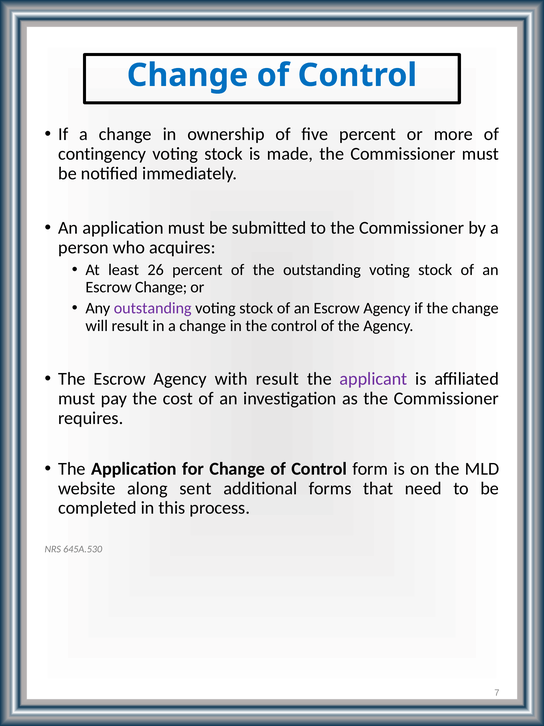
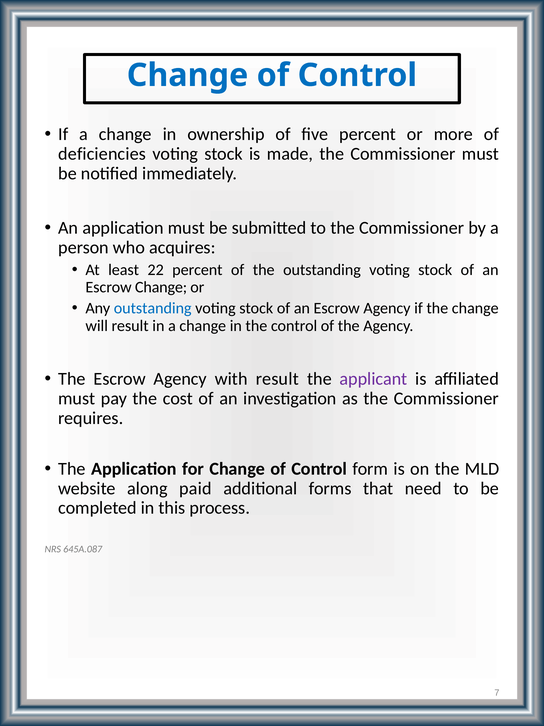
contingency: contingency -> deficiencies (102, 154)
26: 26 -> 22 (156, 270)
outstanding colour: purple -> blue (153, 308)
sent: sent -> paid (195, 488)
645A.530: 645A.530 -> 645A.087 (83, 549)
